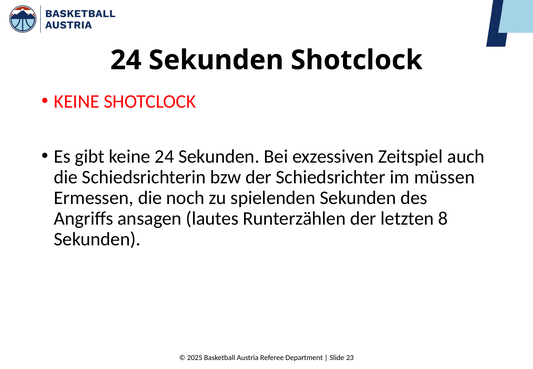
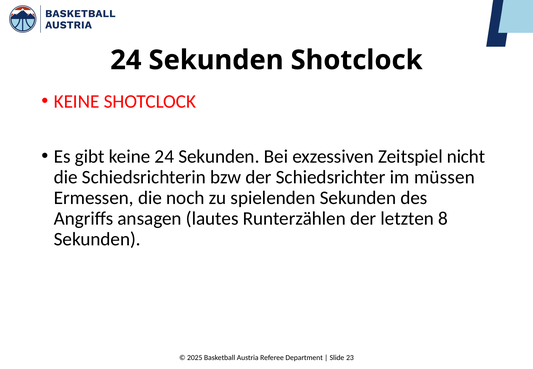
auch: auch -> nicht (466, 156)
